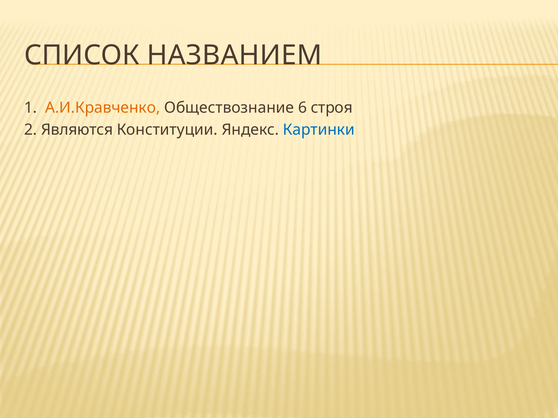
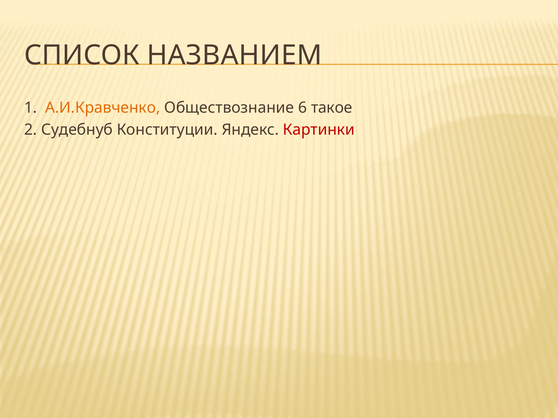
строя: строя -> такое (332, 108)
Являются: Являются -> Судебнуб (77, 130)
Картинки colour: blue -> red (319, 130)
